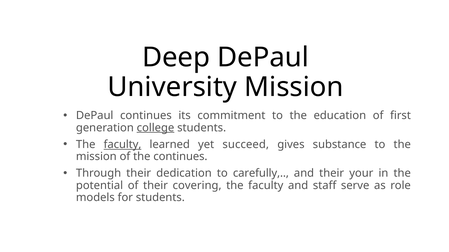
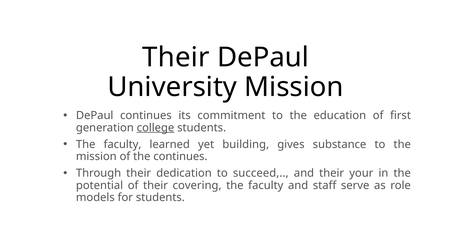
Deep: Deep -> Their (176, 57)
faculty underline: present -> none (123, 145)
succeed: succeed -> building (246, 145)
carefully: carefully -> succeed (261, 174)
